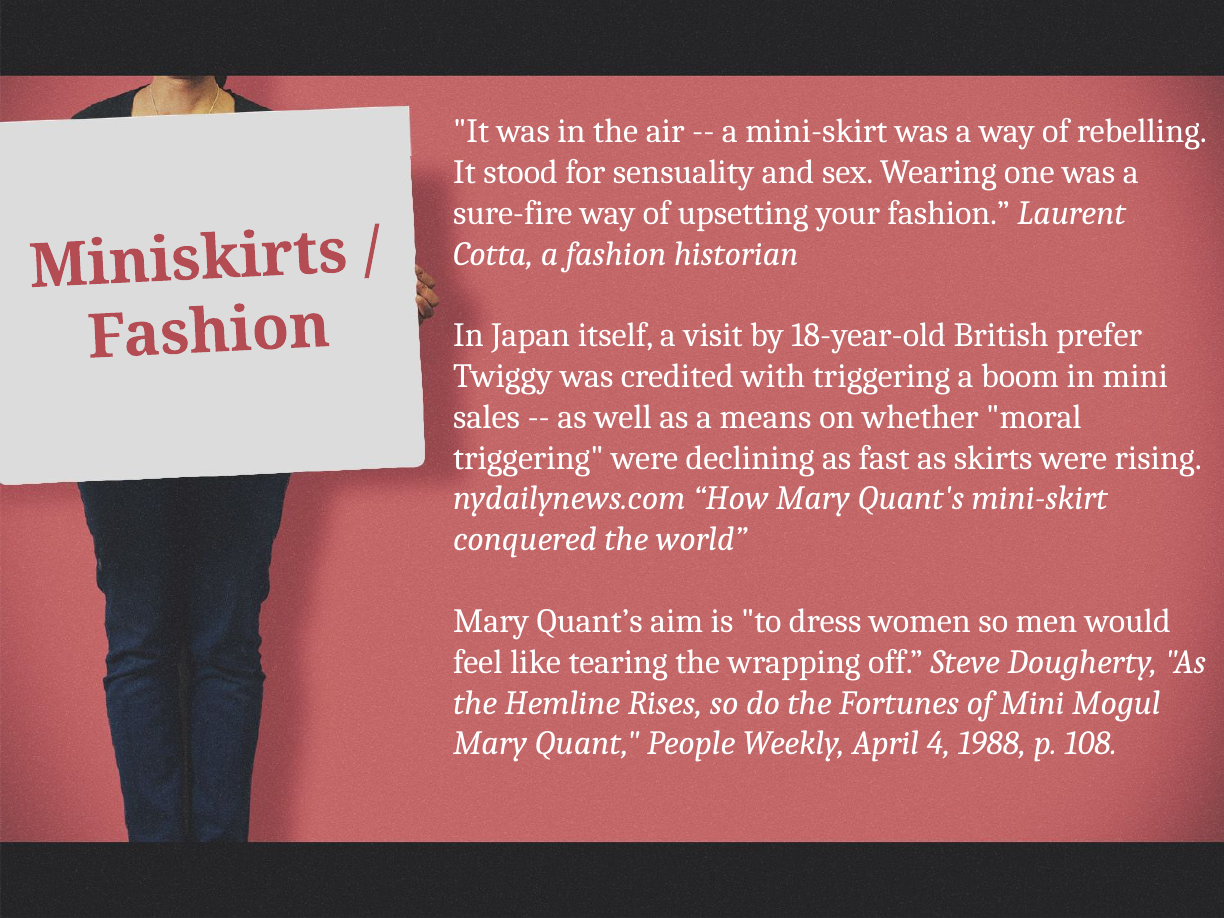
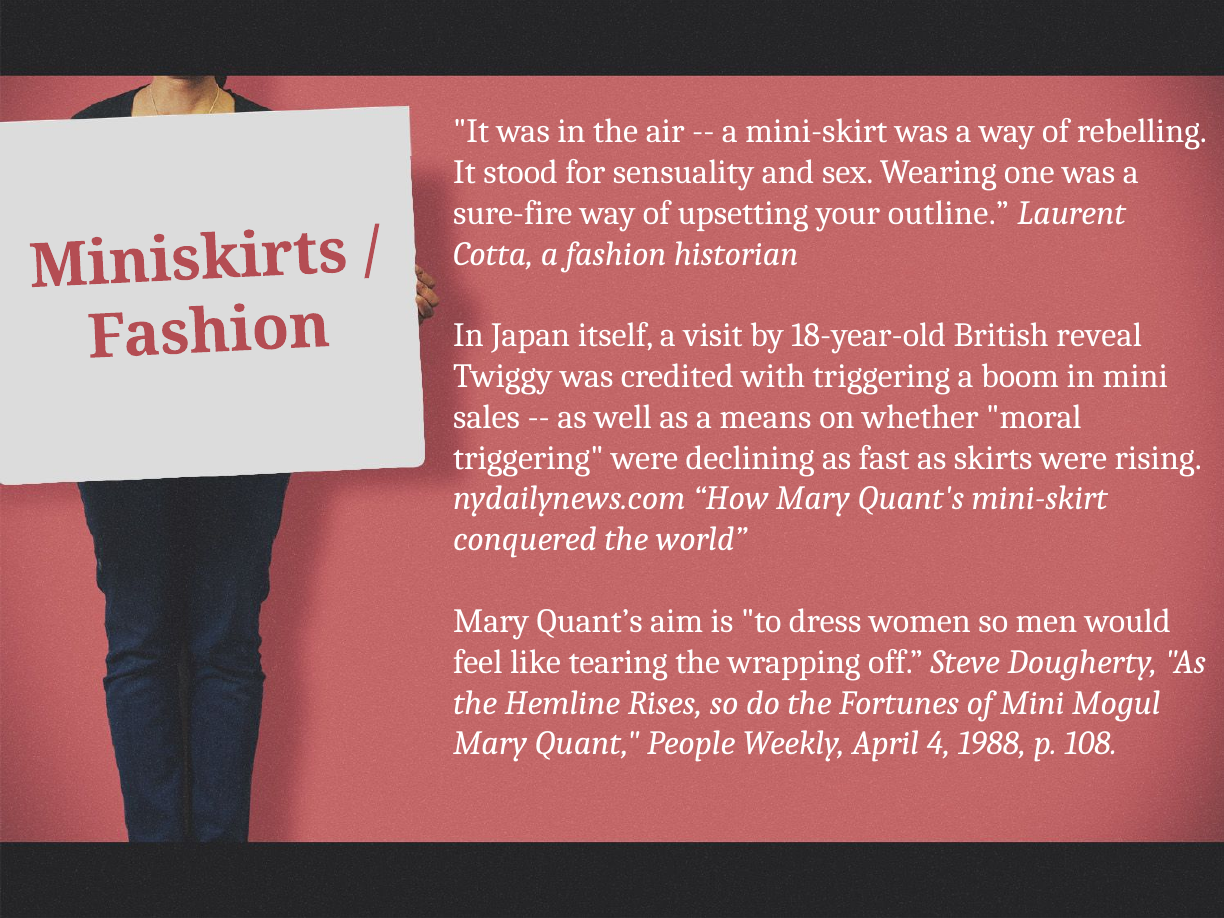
your fashion: fashion -> outline (948, 213)
prefer: prefer -> reveal (1099, 335)
